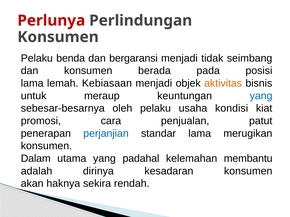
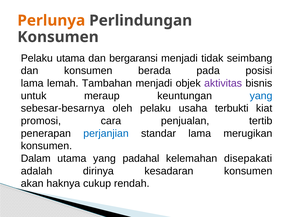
Perlunya colour: red -> orange (51, 21)
Pelaku benda: benda -> utama (71, 58)
Kebiasaan: Kebiasaan -> Tambahan (107, 83)
aktivitas colour: orange -> purple (223, 83)
kondisi: kondisi -> terbukti (232, 109)
patut: patut -> tertib (261, 121)
membantu: membantu -> disepakati (248, 159)
sekira: sekira -> cukup (97, 184)
